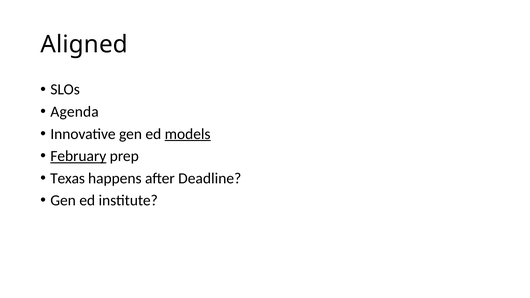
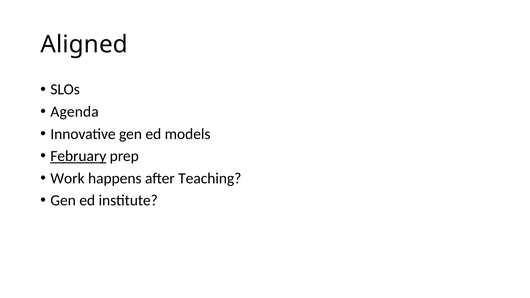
models underline: present -> none (188, 134)
Texas: Texas -> Work (67, 178)
Deadline: Deadline -> Teaching (210, 178)
